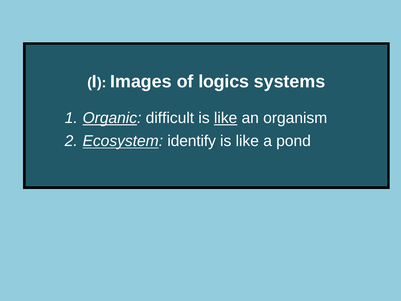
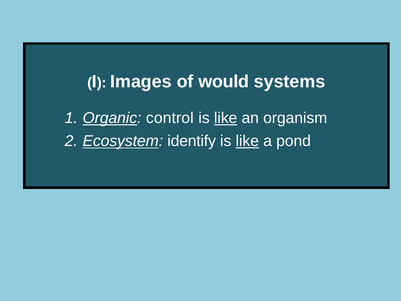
logics: logics -> would (224, 81)
difficult: difficult -> control (170, 118)
like underline: none -> present (247, 141)
